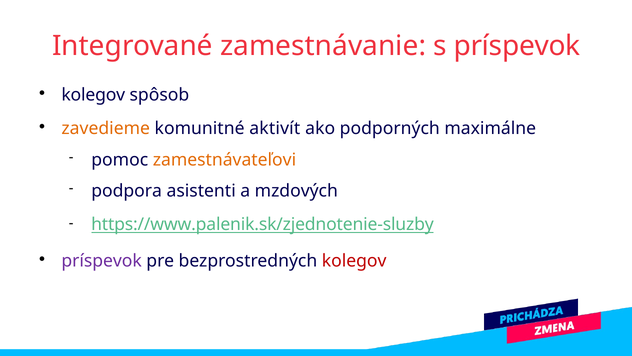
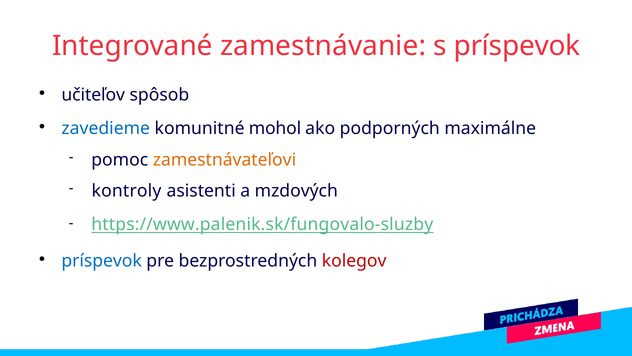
kolegov: kolegov -> učiteľov (93, 95)
zavedieme colour: orange -> blue (106, 128)
aktivít: aktivít -> mohol (275, 128)
podpora: podpora -> kontroly (127, 191)
https://www.palenik.sk/zjednotenie-sluzby: https://www.palenik.sk/zjednotenie-sluzby -> https://www.palenik.sk/fungovalo-sluzby (262, 224)
príspevok colour: purple -> blue (102, 261)
